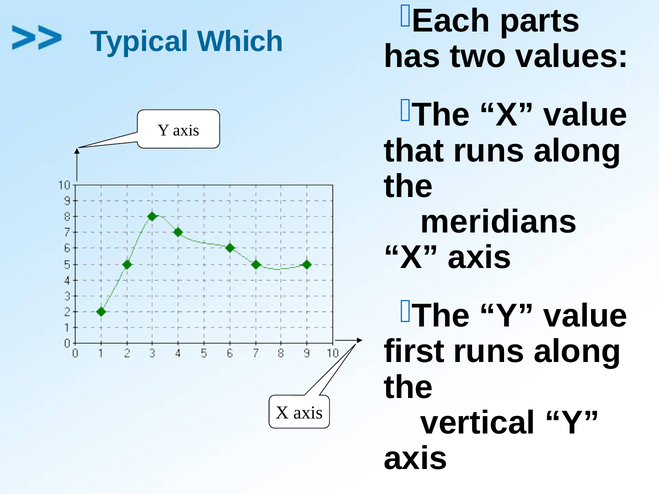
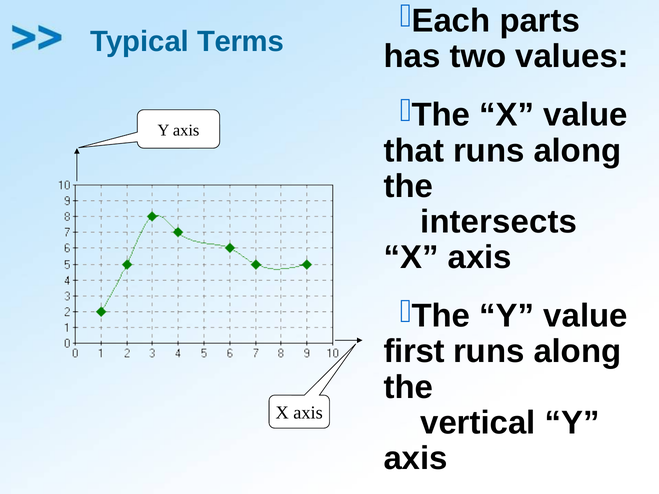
Which: Which -> Terms (240, 41)
meridians: meridians -> intersects (499, 222)
